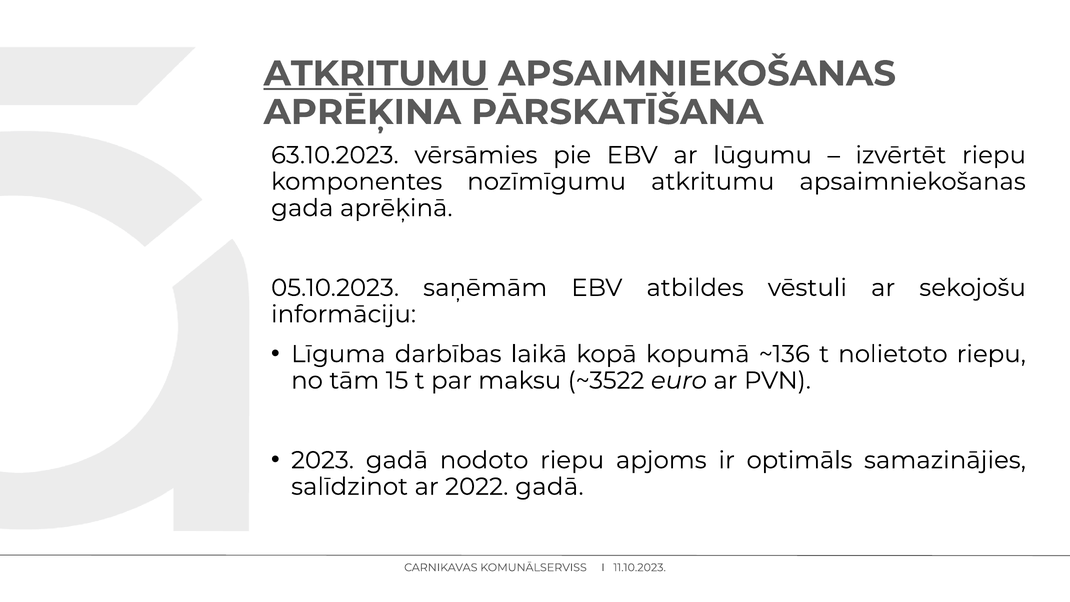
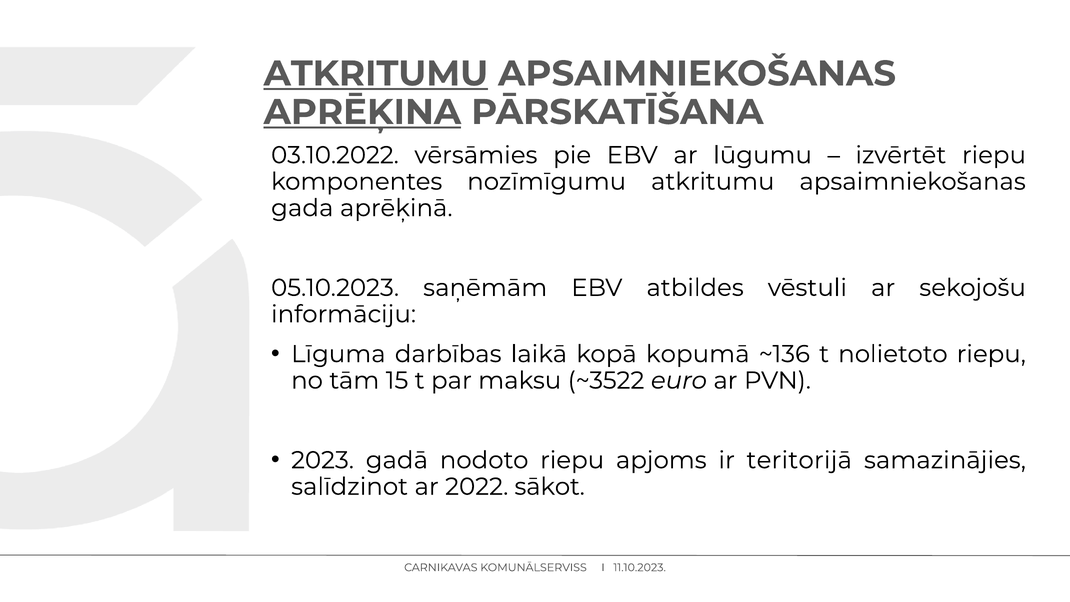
APRĒĶINA underline: none -> present (362, 112)
63.10.2023: 63.10.2023 -> 03.10.2022 (335, 155)
optimāls: optimāls -> teritorijā (799, 460)
2022 gadā: gadā -> sākot (550, 487)
